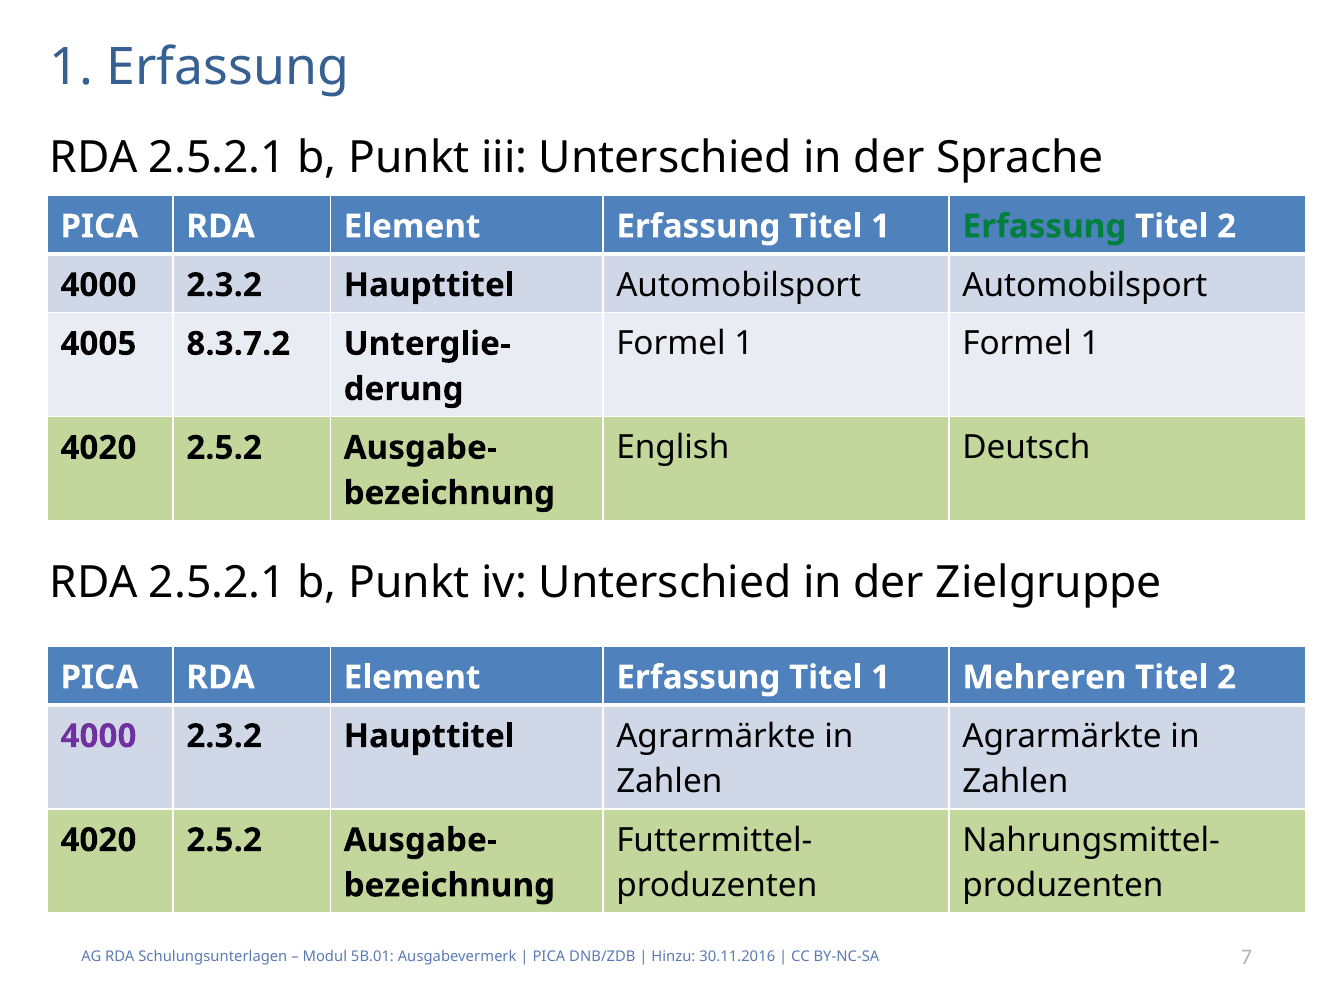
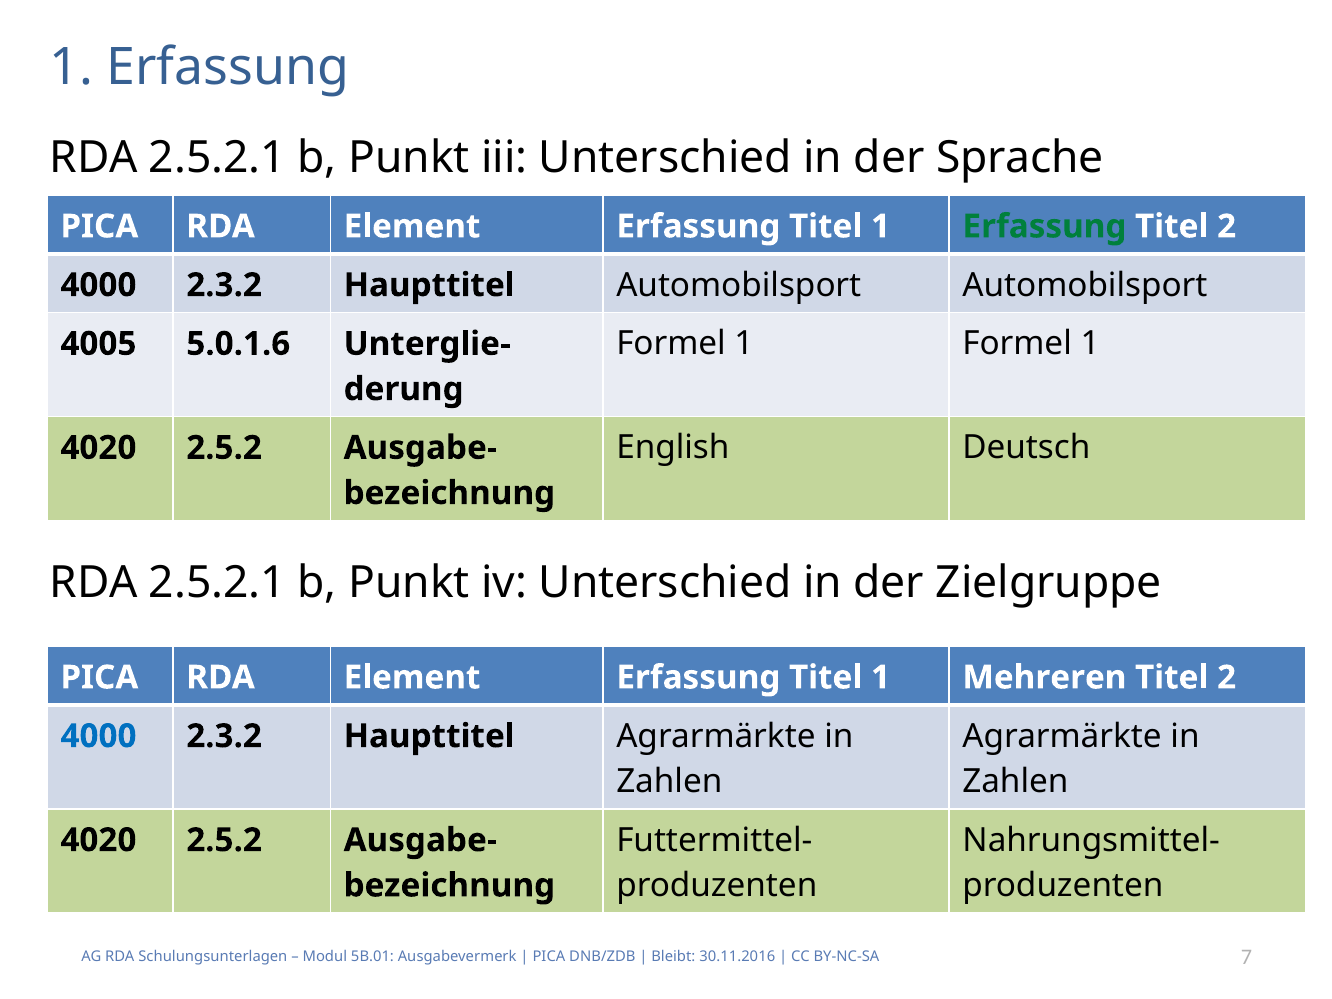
8.3.7.2: 8.3.7.2 -> 5.0.1.6 (238, 344)
4000 colour: purple -> blue (98, 736)
Hinzu: Hinzu -> Bleibt (673, 956)
